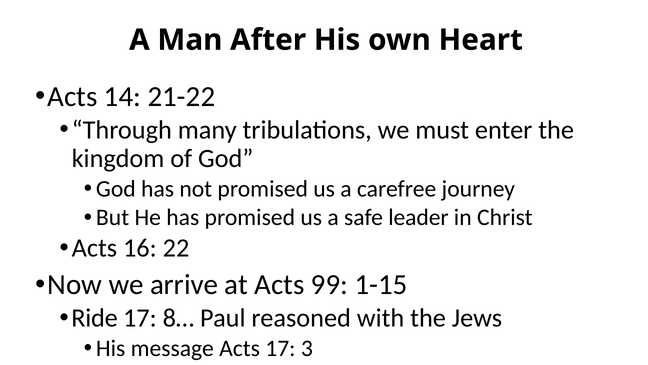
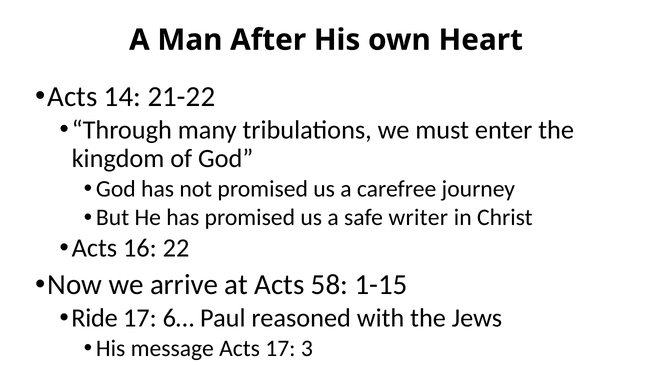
leader: leader -> writer (418, 217)
99: 99 -> 58 (330, 284)
8…: 8… -> 6… (178, 318)
